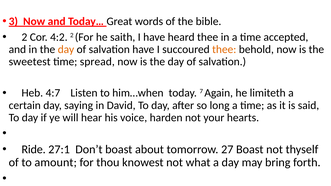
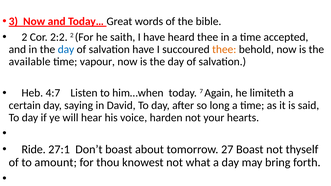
4:2: 4:2 -> 2:2 (59, 37)
day colour: orange -> blue (66, 49)
sweetest: sweetest -> available (30, 62)
spread: spread -> vapour (97, 62)
